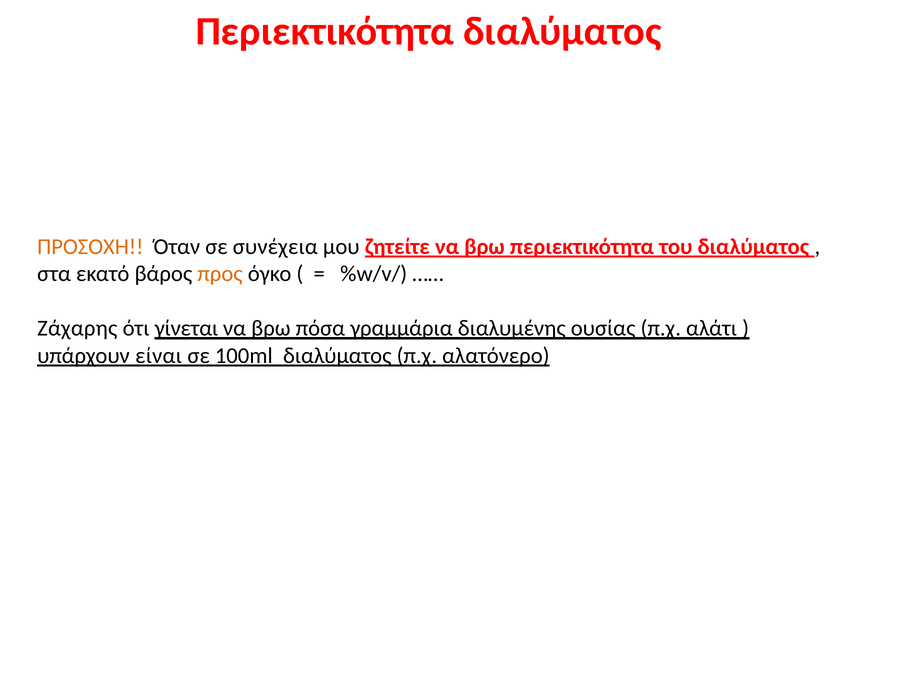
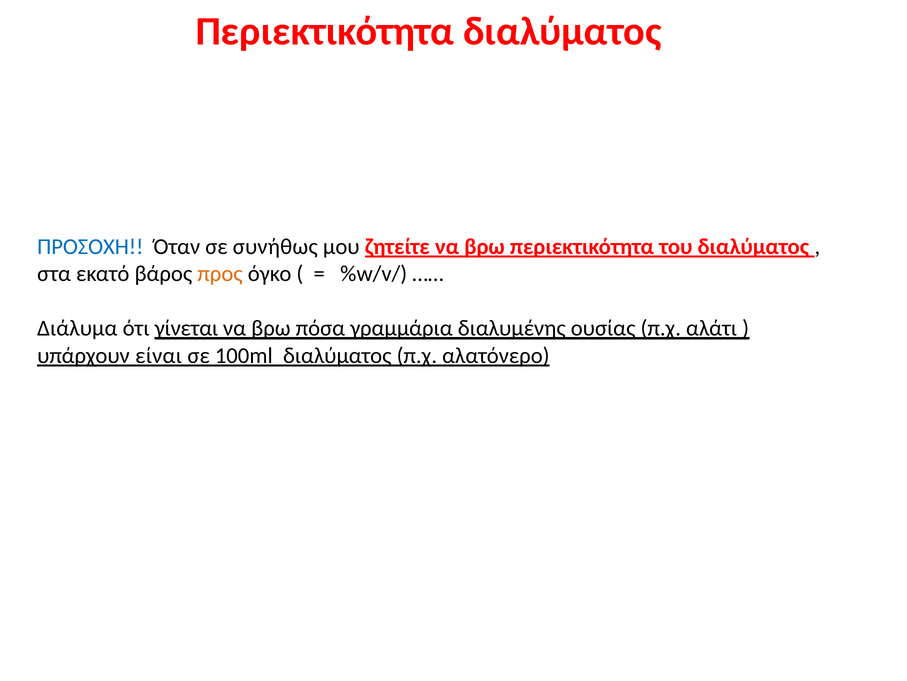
ΠΡΟΣΟΧΗ colour: orange -> blue (90, 246)
συνέχεια: συνέχεια -> συνήθως (275, 246)
Ζάχαρης: Ζάχαρης -> Διάλυμα (77, 328)
